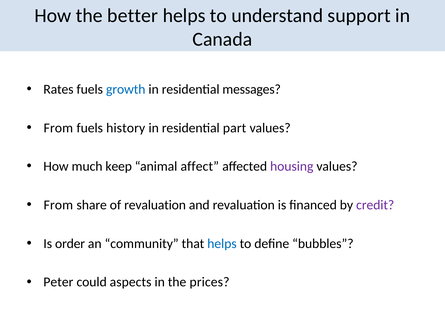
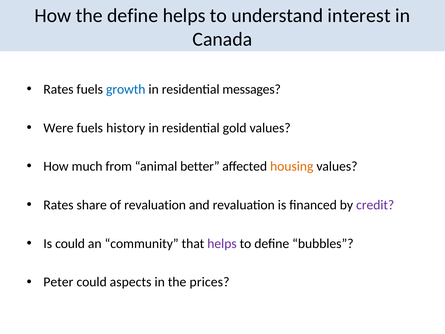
the better: better -> define (133, 15)
support: support -> interest (359, 15)
From: From -> Were (58, 128)
part: part -> gold (235, 128)
keep: keep -> from (119, 166)
affect: affect -> better (200, 166)
housing colour: purple -> orange (292, 166)
From: From -> Rates (58, 205)
Is order: order -> could (70, 243)
helps colour: blue -> purple (222, 243)
